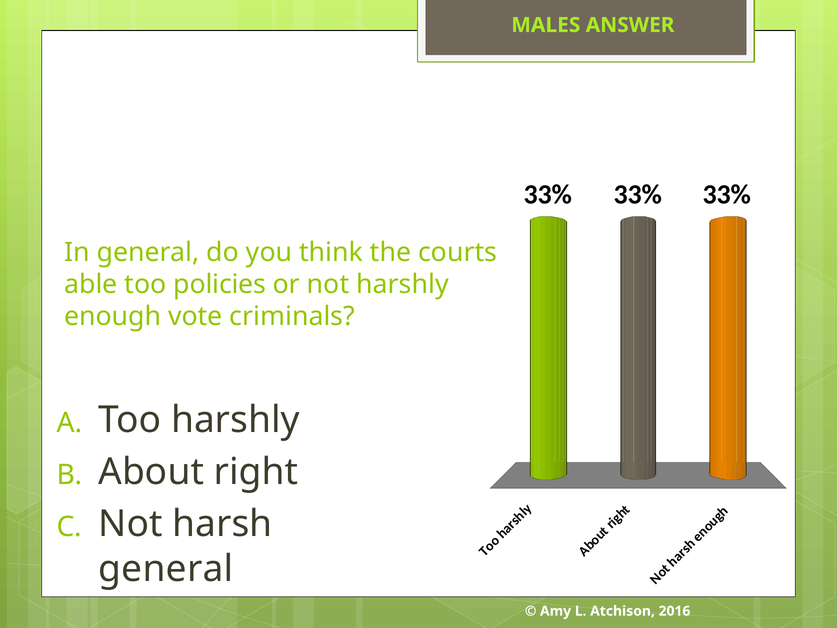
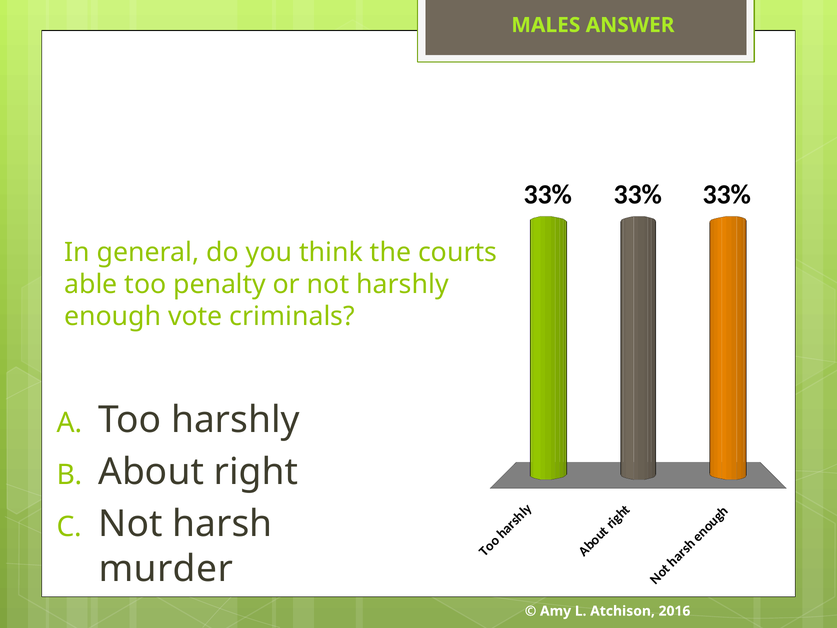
policies: policies -> penalty (220, 284)
general: general -> murder (166, 569)
